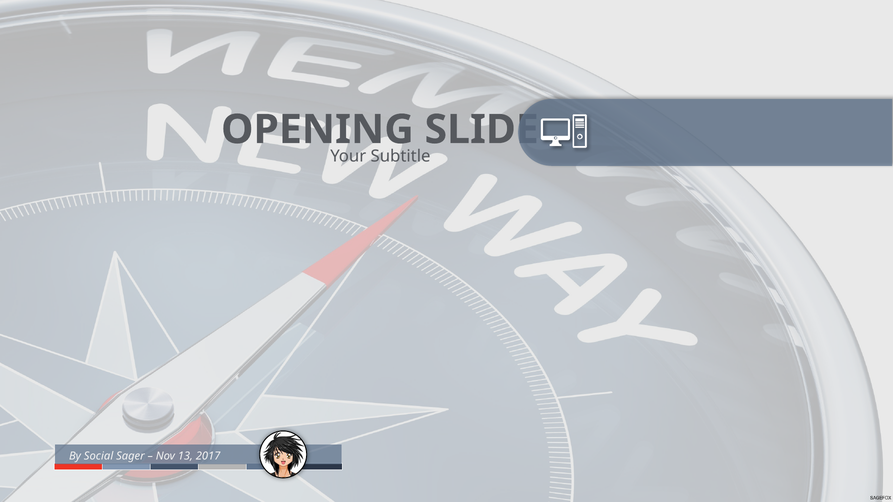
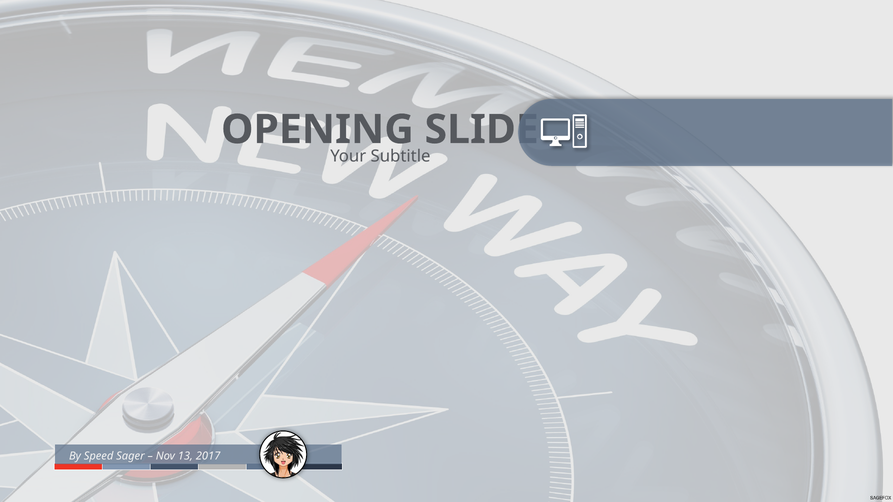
Social: Social -> Speed (99, 456)
